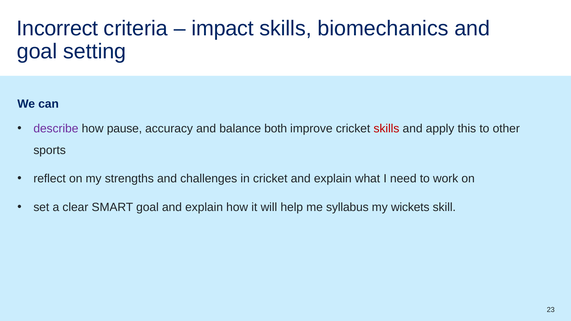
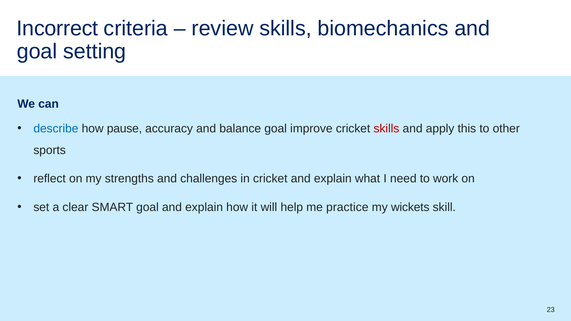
impact: impact -> review (223, 28)
describe colour: purple -> blue (56, 129)
balance both: both -> goal (276, 129)
syllabus: syllabus -> practice (347, 207)
